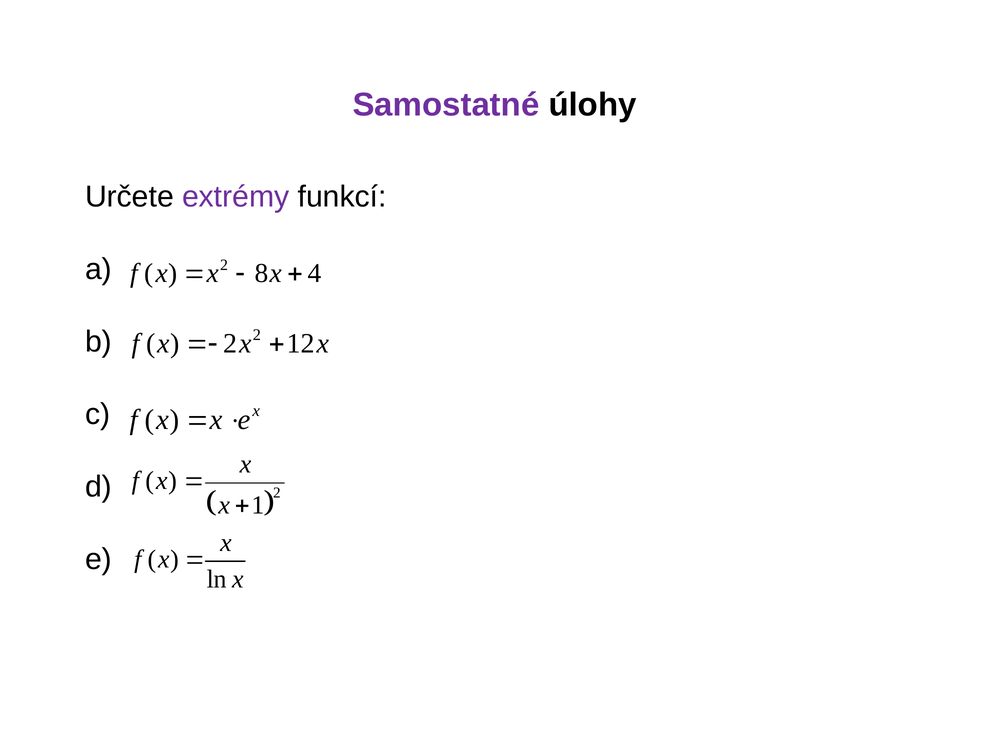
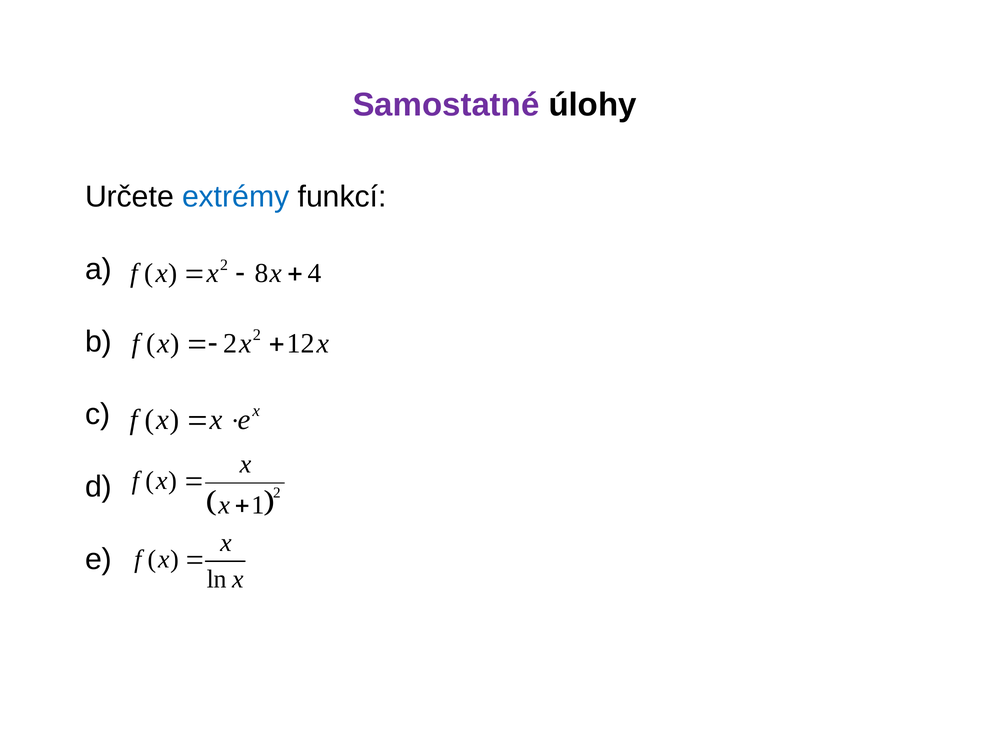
extrémy colour: purple -> blue (236, 197)
